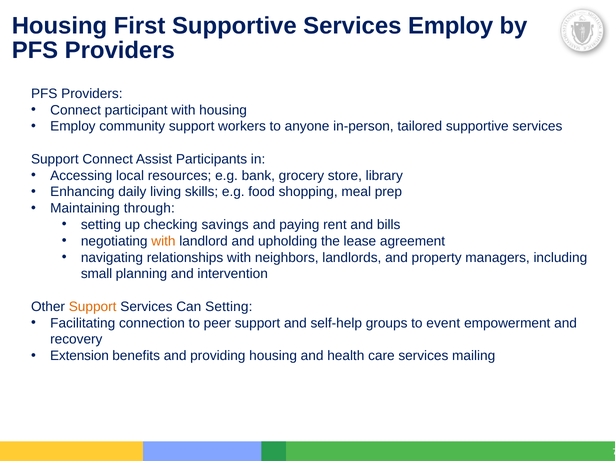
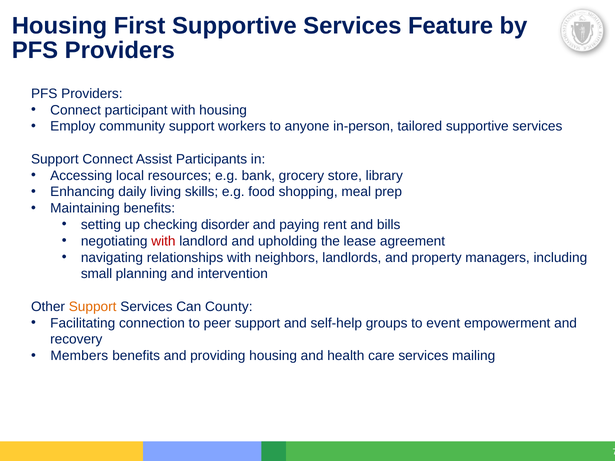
Services Employ: Employ -> Feature (451, 26)
Maintaining through: through -> benefits (149, 208)
savings: savings -> disorder (225, 225)
with colour: orange -> red (163, 241)
Can Setting: Setting -> County (229, 307)
Extension: Extension -> Members (79, 356)
